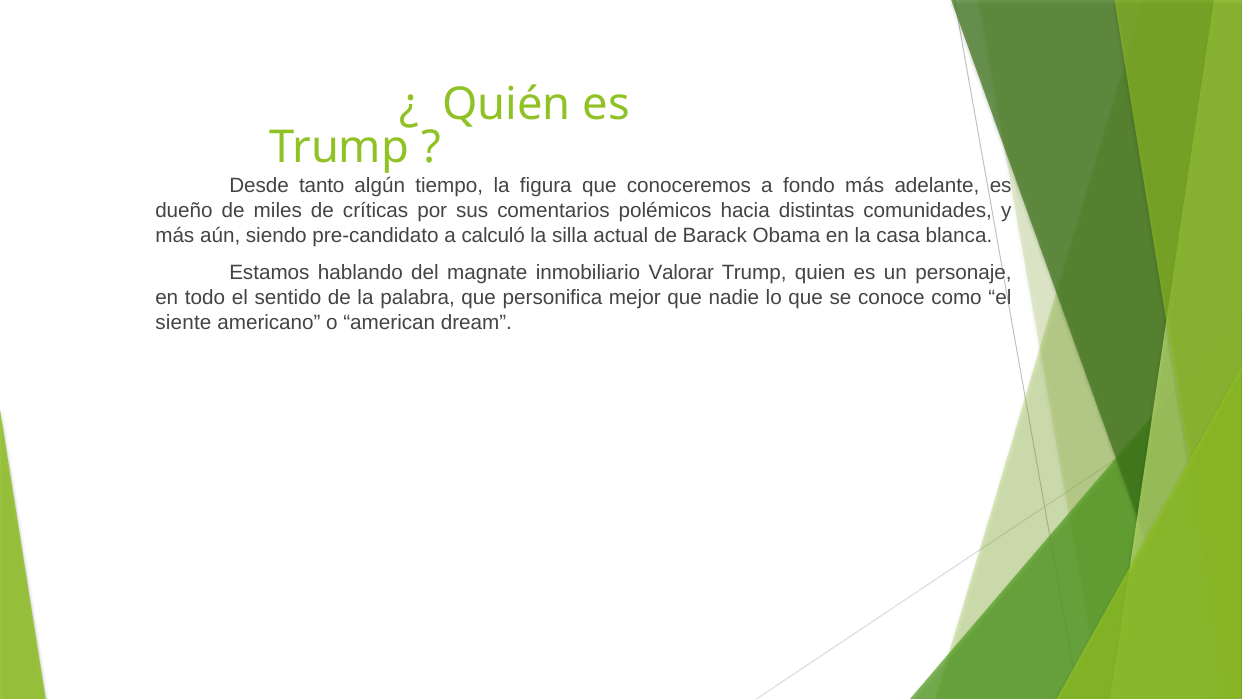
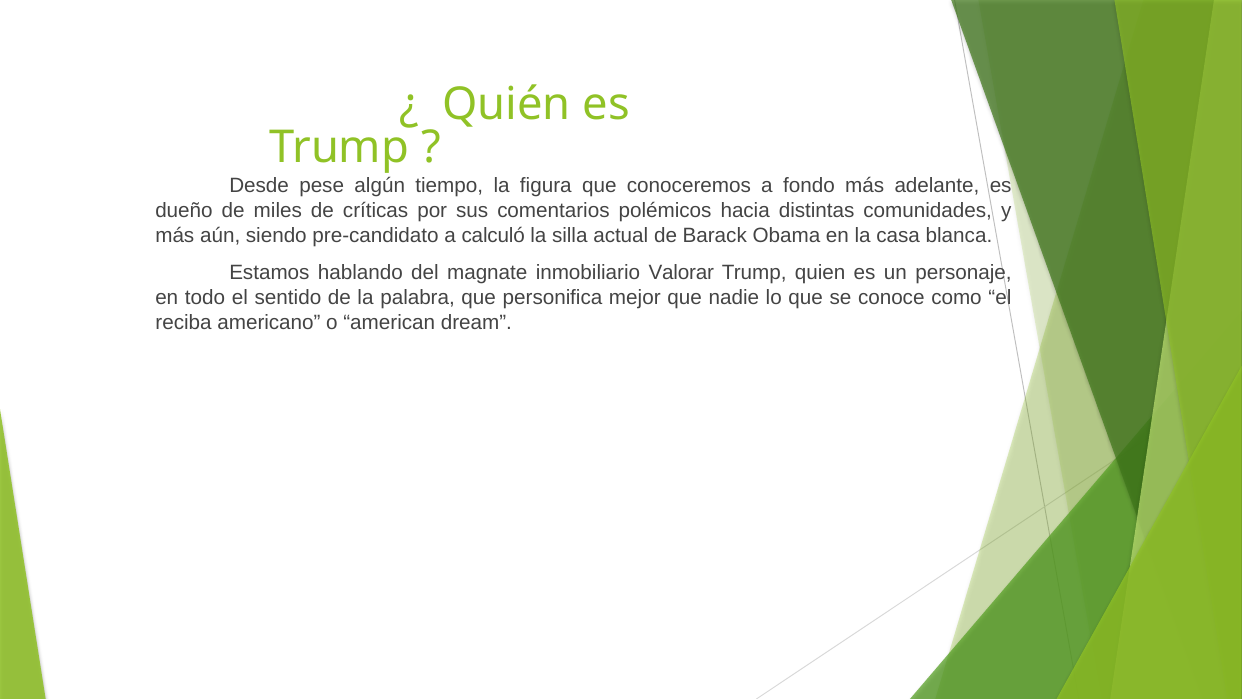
tanto: tanto -> pese (322, 186)
siente: siente -> reciba (184, 322)
